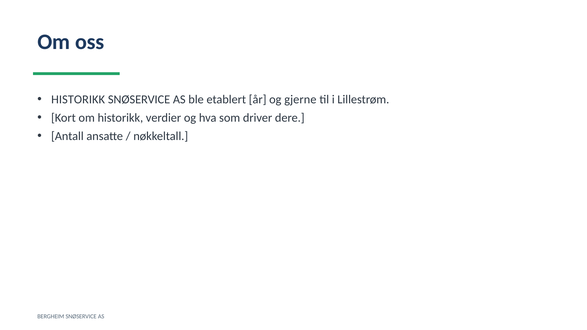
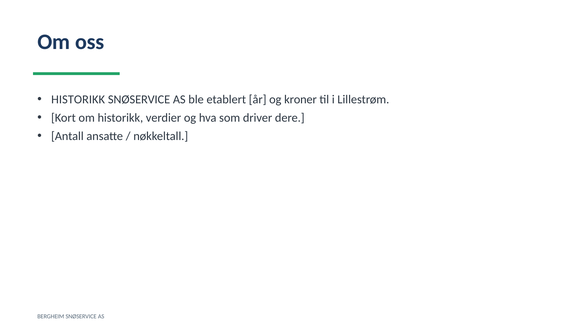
gjerne: gjerne -> kroner (300, 99)
